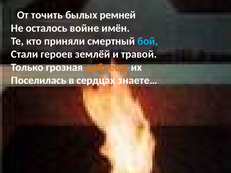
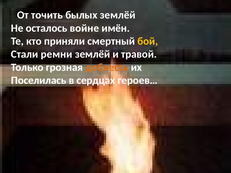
былых ремней: ремней -> землёй (118, 15)
бой colour: light blue -> yellow (148, 41)
героев: героев -> ремни (57, 54)
знаете…: знаете… -> героев… (138, 80)
